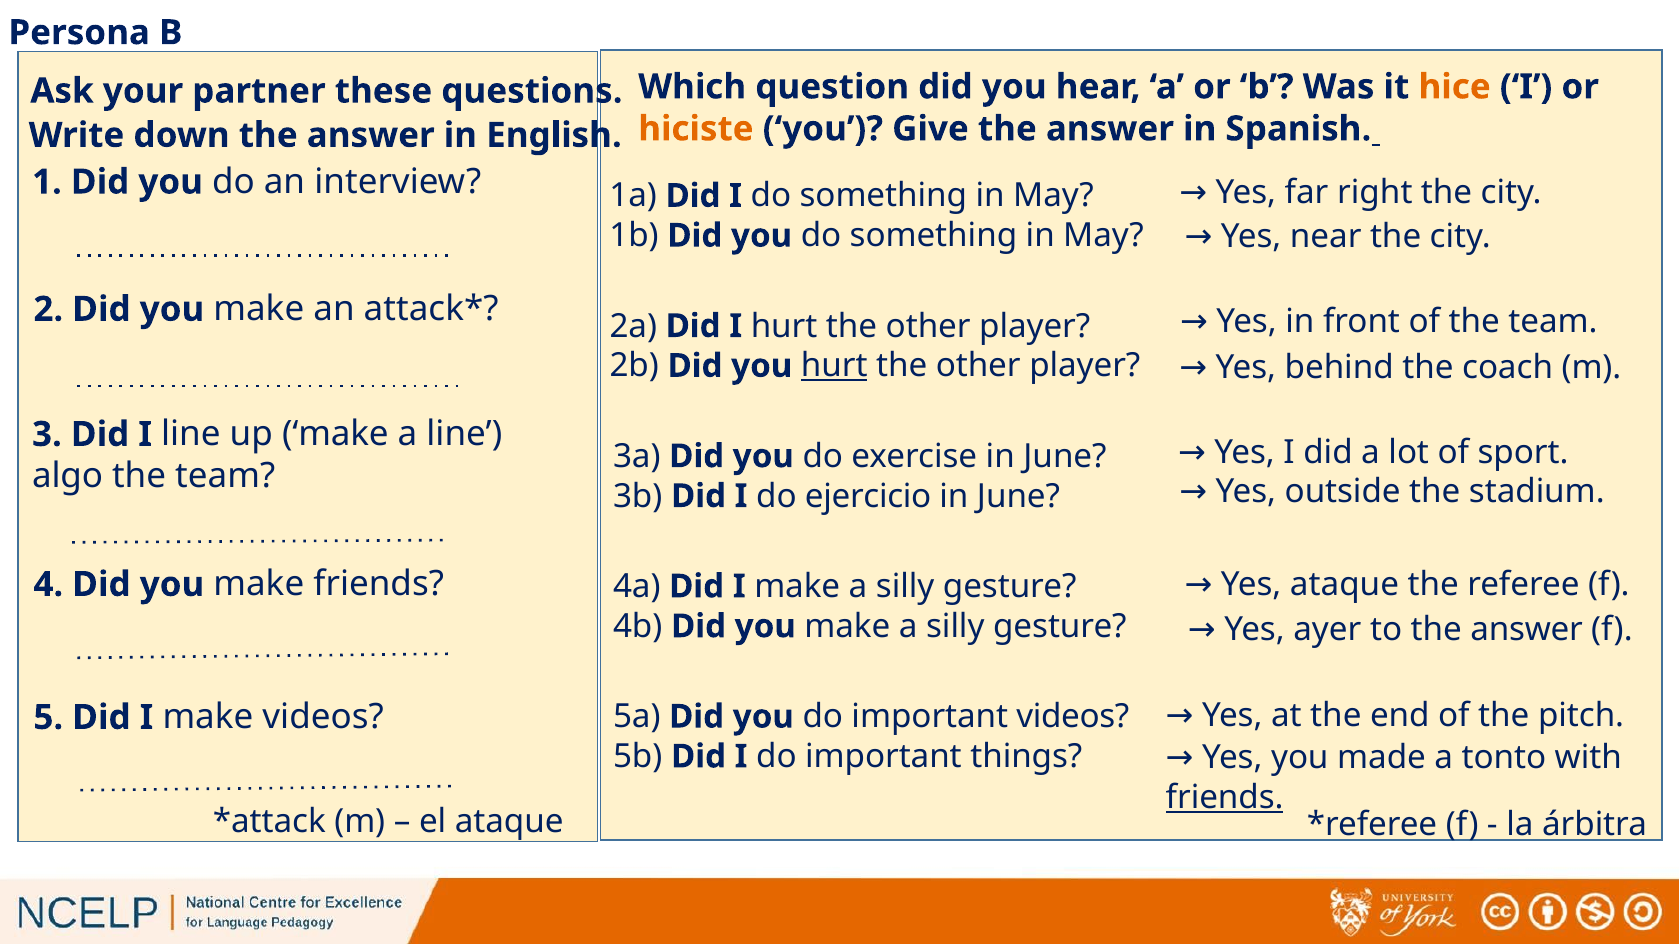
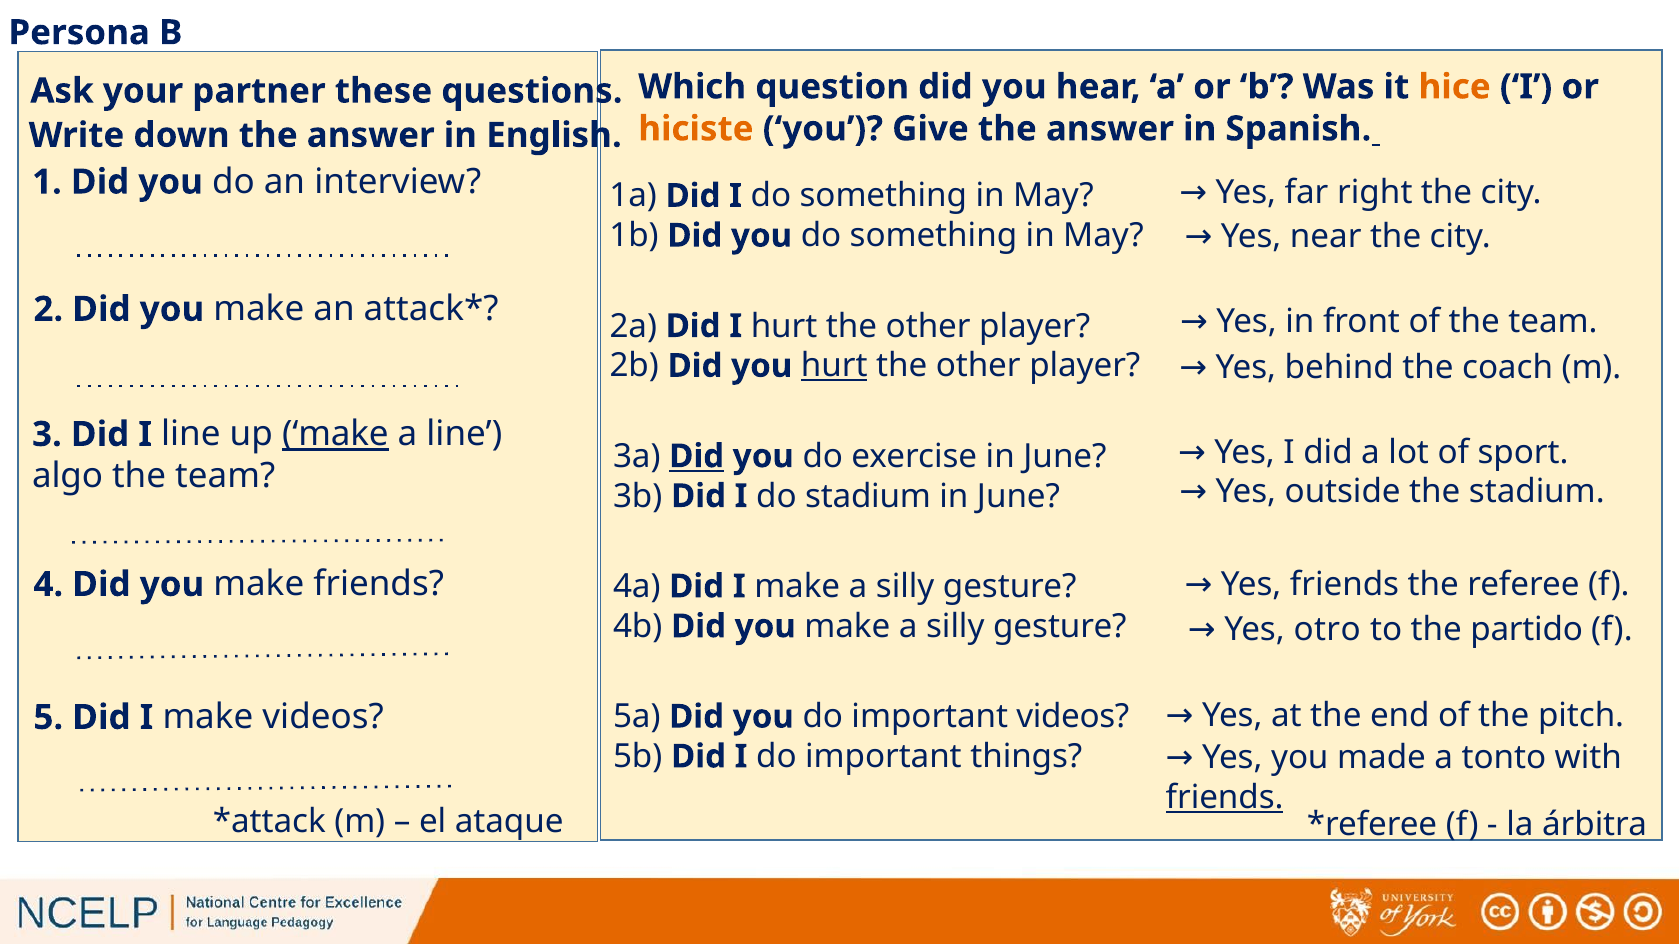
make underline: none -> present (335, 435)
Did underline: none -> present (697, 456)
do ejercicio: ejercicio -> stadium (868, 496)
Yes ataque: ataque -> friends (1345, 585)
ayer: ayer -> otro (1327, 630)
to the answer: answer -> partido (1527, 630)
